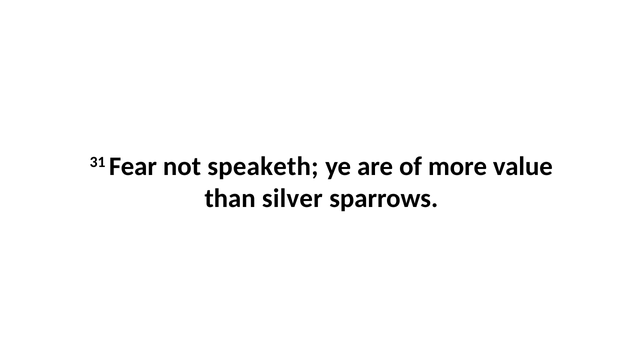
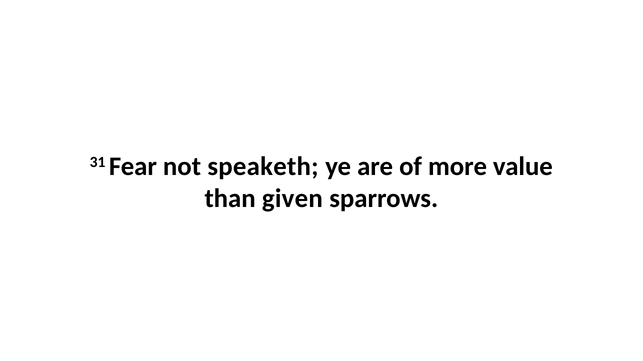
silver: silver -> given (292, 199)
